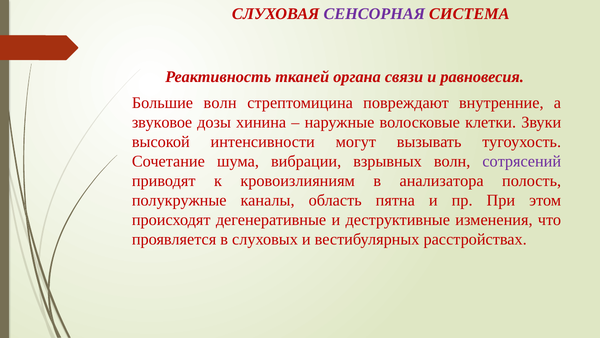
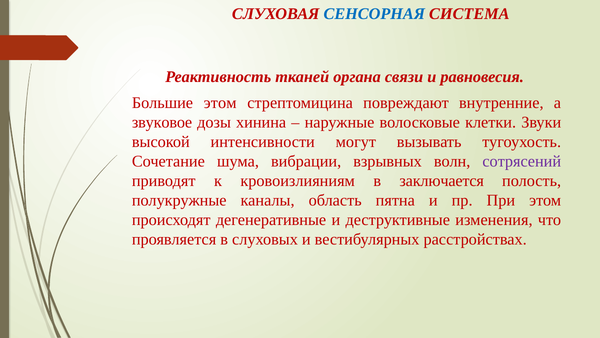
СЕНСОРНАЯ colour: purple -> blue (374, 14)
Большие волн: волн -> этом (220, 103)
анализатора: анализатора -> заключается (442, 180)
